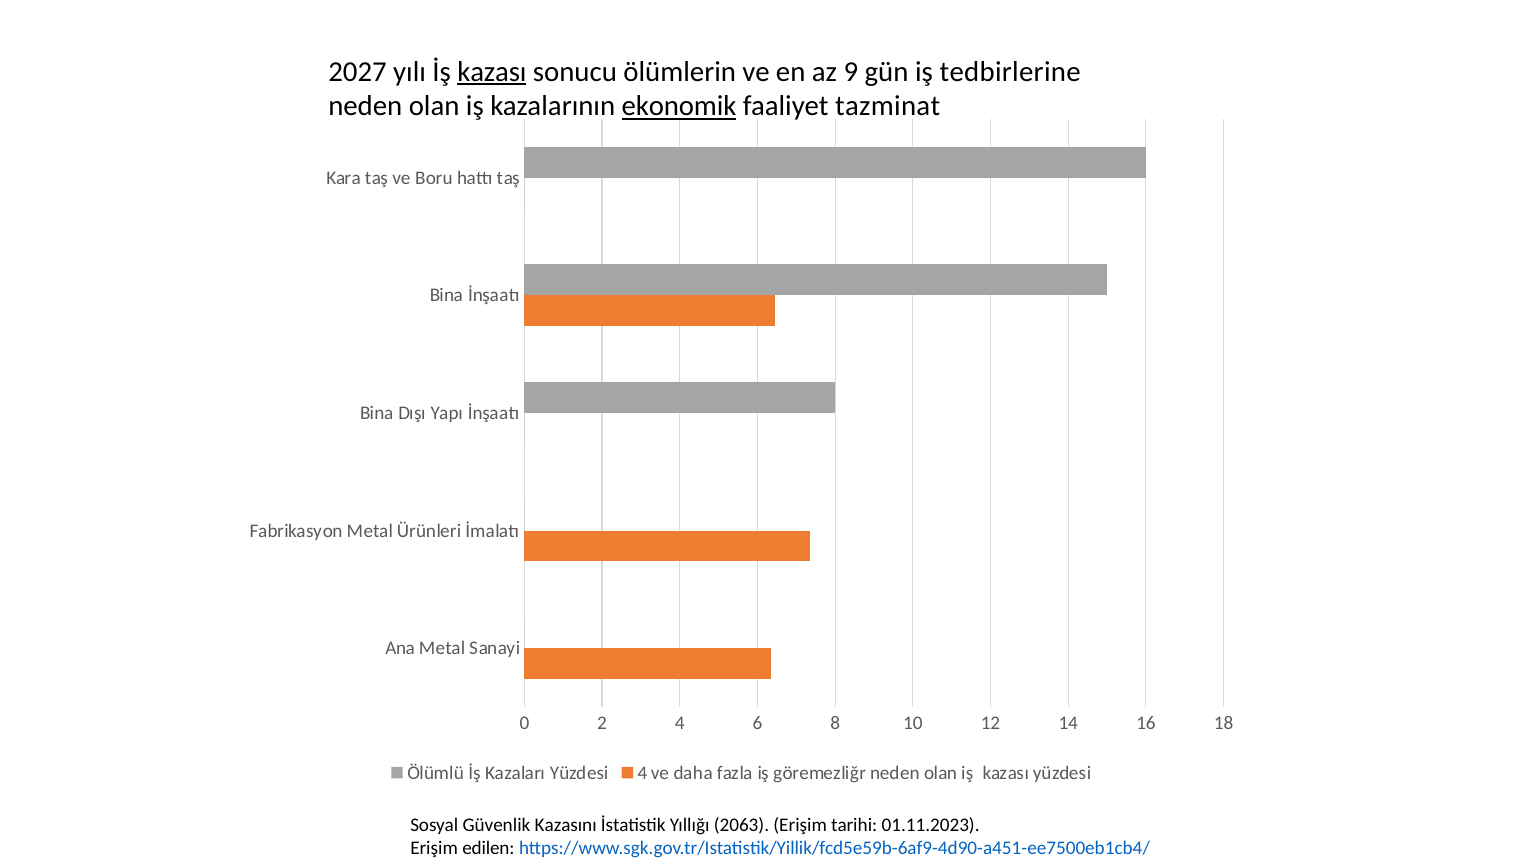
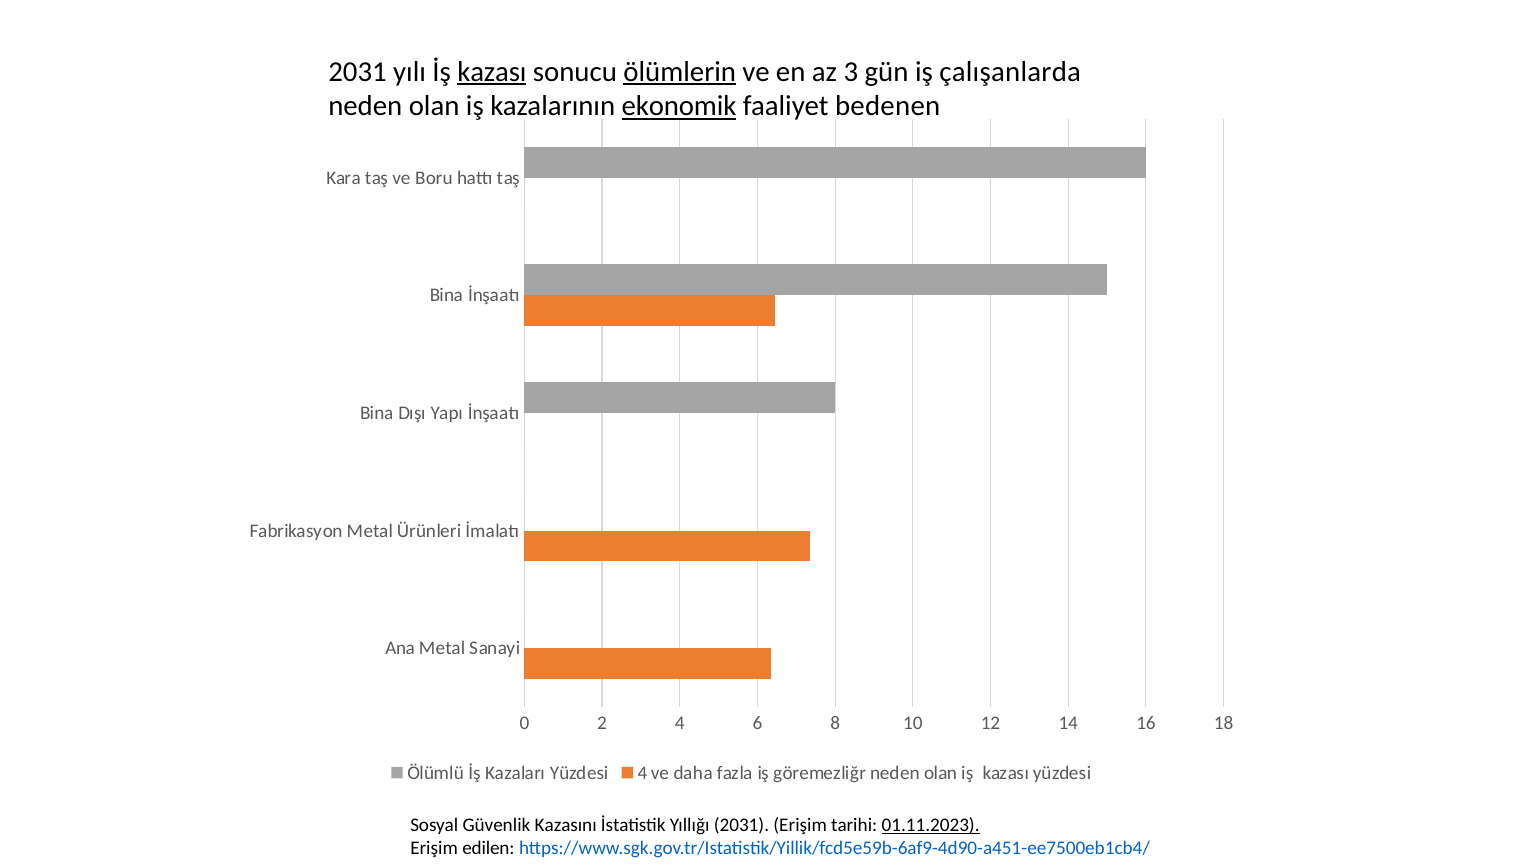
2027: 2027 -> 2031 (358, 72)
ölümlerin underline: none -> present (680, 72)
9: 9 -> 3 (851, 72)
tedbirlerine: tedbirlerine -> çalışanlarda (1010, 72)
tazminat: tazminat -> bedenen (888, 106)
Yıllığı 2063: 2063 -> 2031 (741, 825)
01.11.2023 underline: none -> present (931, 825)
